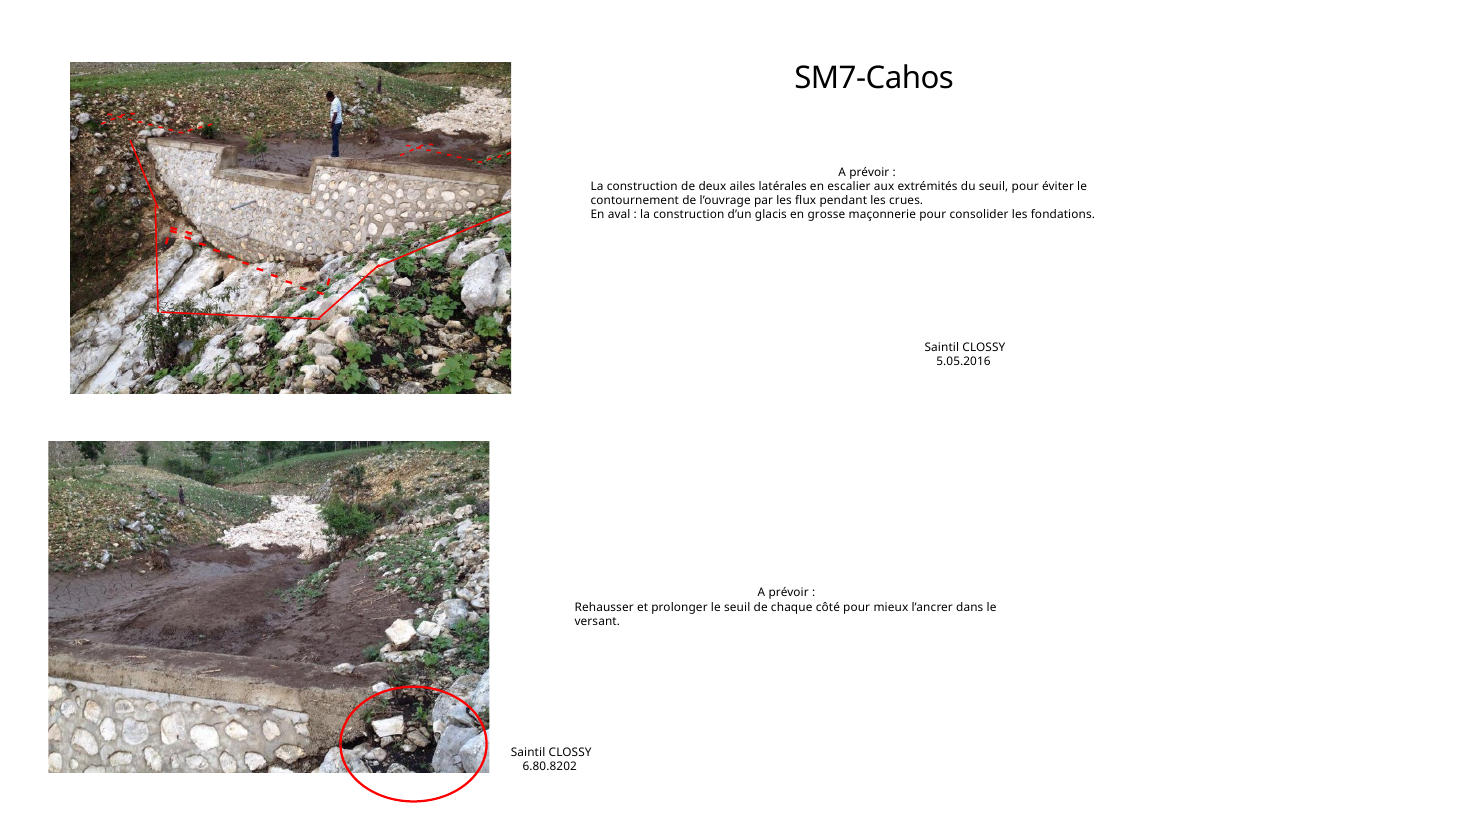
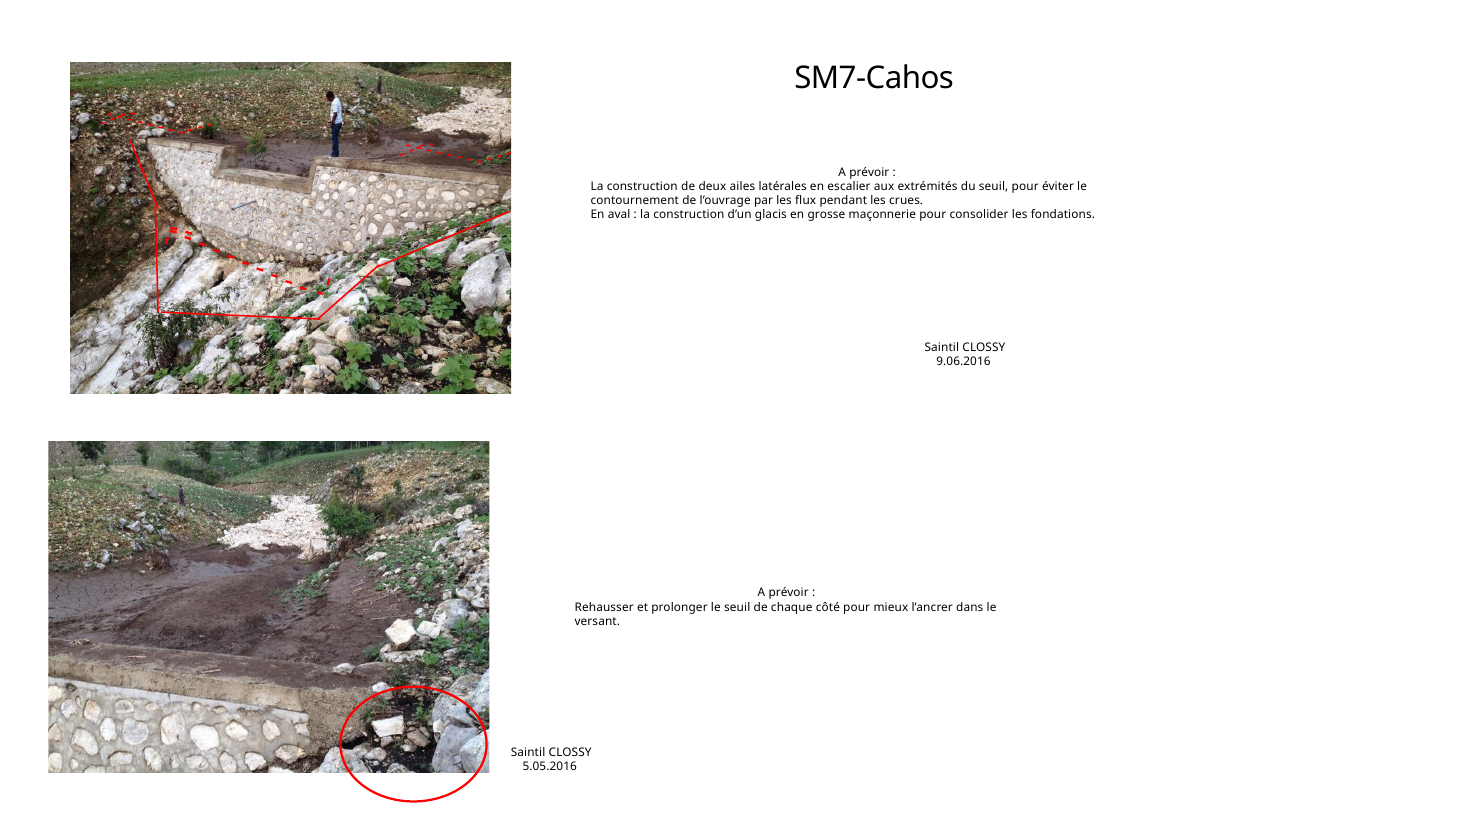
5.05.2016: 5.05.2016 -> 9.06.2016 (964, 362)
6.80.8202: 6.80.8202 -> 5.05.2016 (550, 766)
